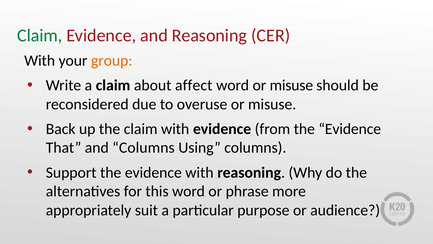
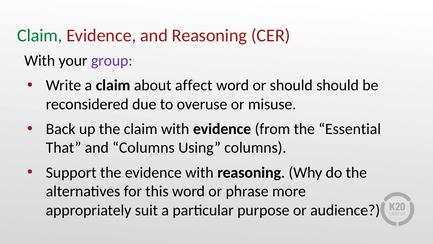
group colour: orange -> purple (112, 61)
word or misuse: misuse -> should (291, 85)
from the Evidence: Evidence -> Essential (350, 129)
